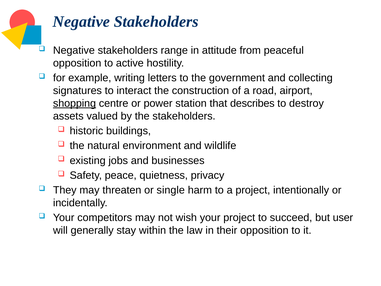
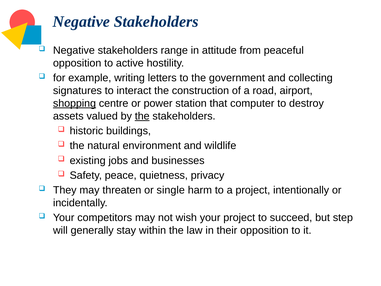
describes: describes -> computer (252, 103)
the underline: none -> present (142, 116)
user: user -> step (343, 218)
